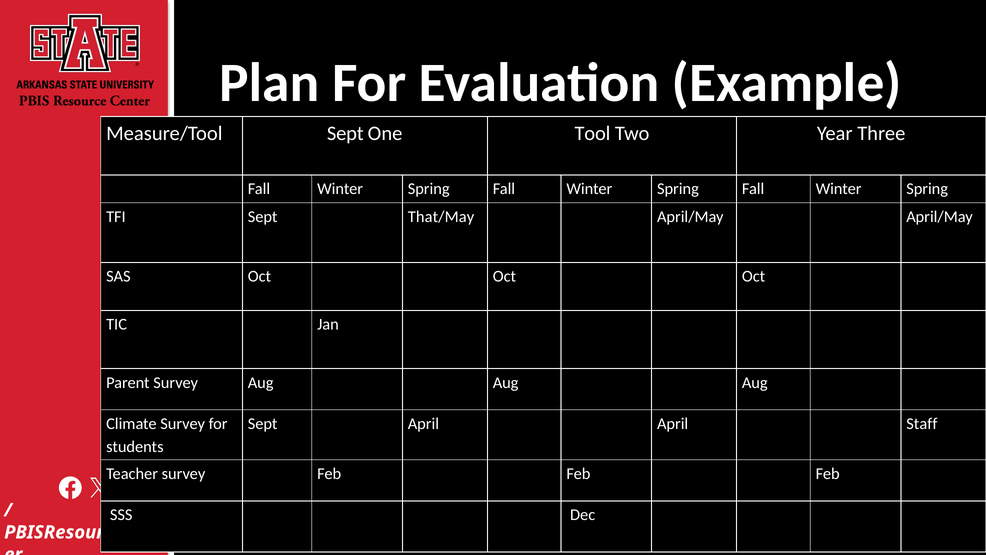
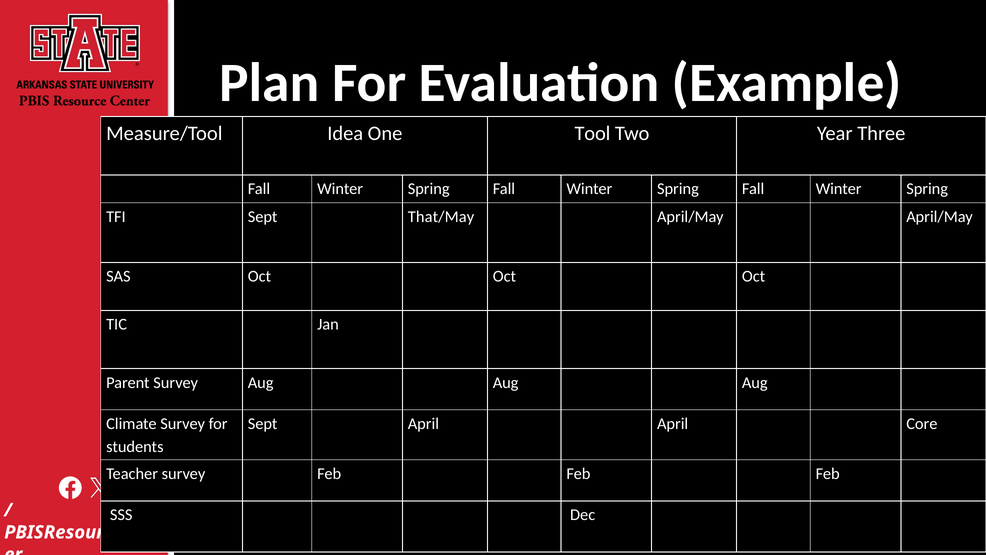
Measure/Tool Sept: Sept -> Idea (345, 134)
Staff: Staff -> Core (922, 424)
